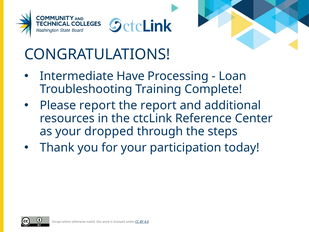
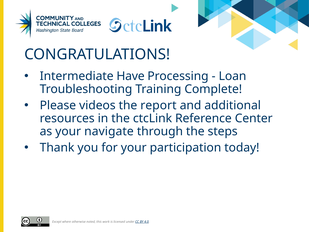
Please report: report -> videos (97, 105)
dropped: dropped -> navigate (109, 131)
